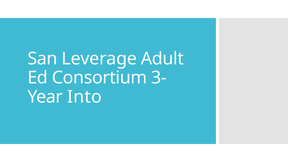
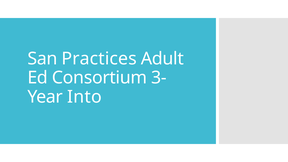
Leverage: Leverage -> Practices (99, 59)
